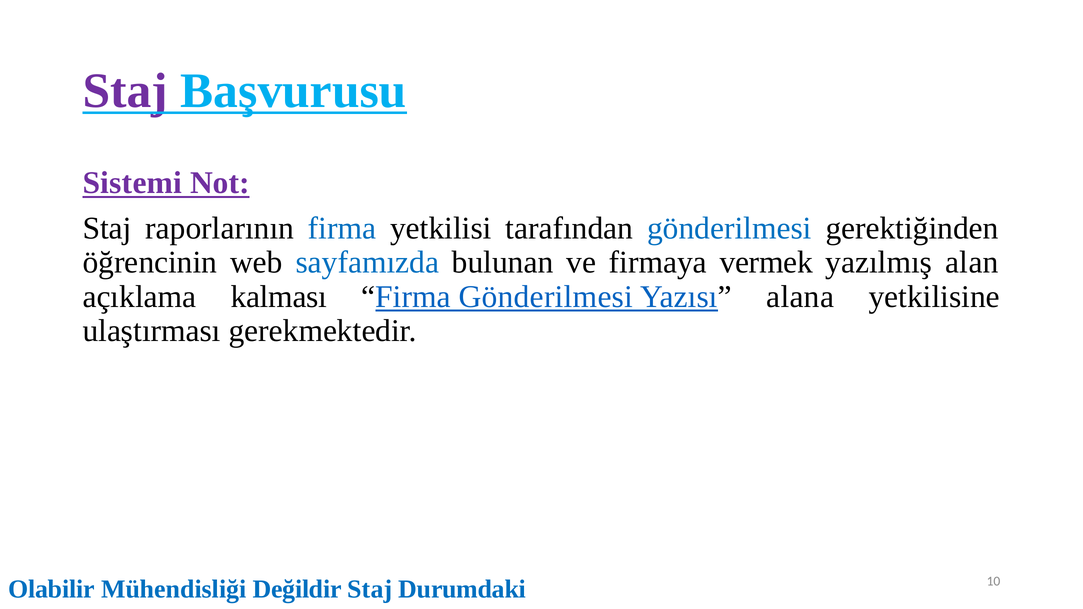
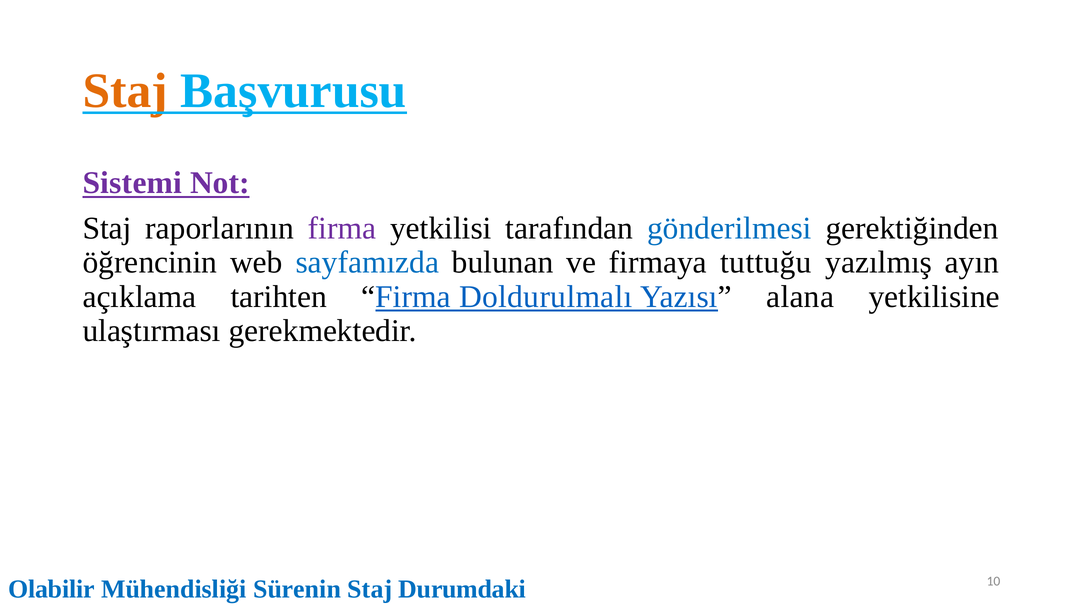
Staj colour: purple -> orange (125, 91)
firma colour: blue -> purple (342, 229)
vermek: vermek -> tuttuğu (766, 263)
alan: alan -> ayın (972, 263)
kalması: kalması -> tarihten (279, 297)
Firma Gönderilmesi: Gönderilmesi -> Doldurulmalı (546, 297)
Değildir: Değildir -> Sürenin (297, 589)
